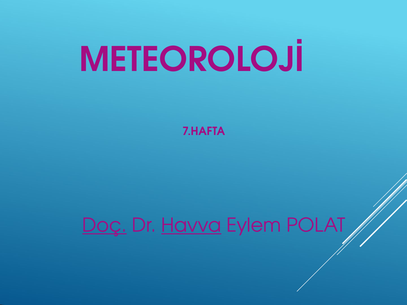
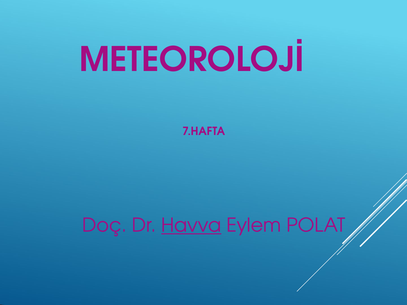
Doç underline: present -> none (105, 226)
